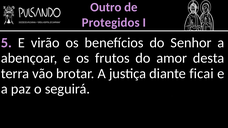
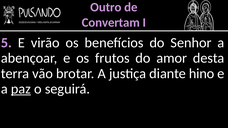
Protegidos: Protegidos -> Convertam (111, 23)
ficai: ficai -> hino (202, 74)
paz underline: none -> present (21, 89)
